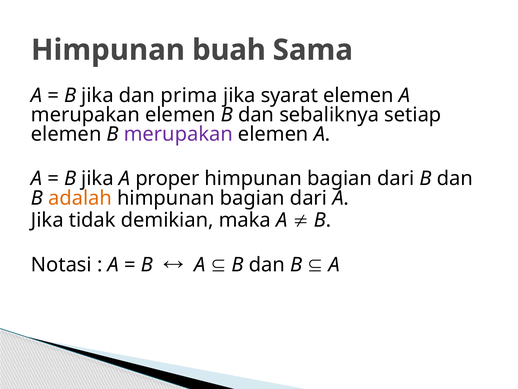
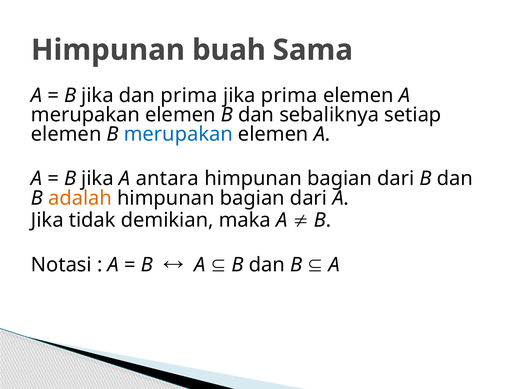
jika syarat: syarat -> prima (289, 95)
merupakan colour: purple -> blue (178, 134)
proper: proper -> antara (167, 178)
